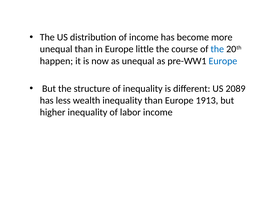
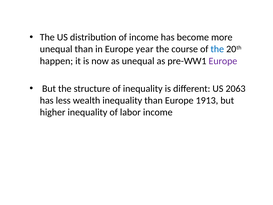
little: little -> year (145, 49)
Europe colour: blue -> purple (223, 61)
2089: 2089 -> 2063 (236, 88)
